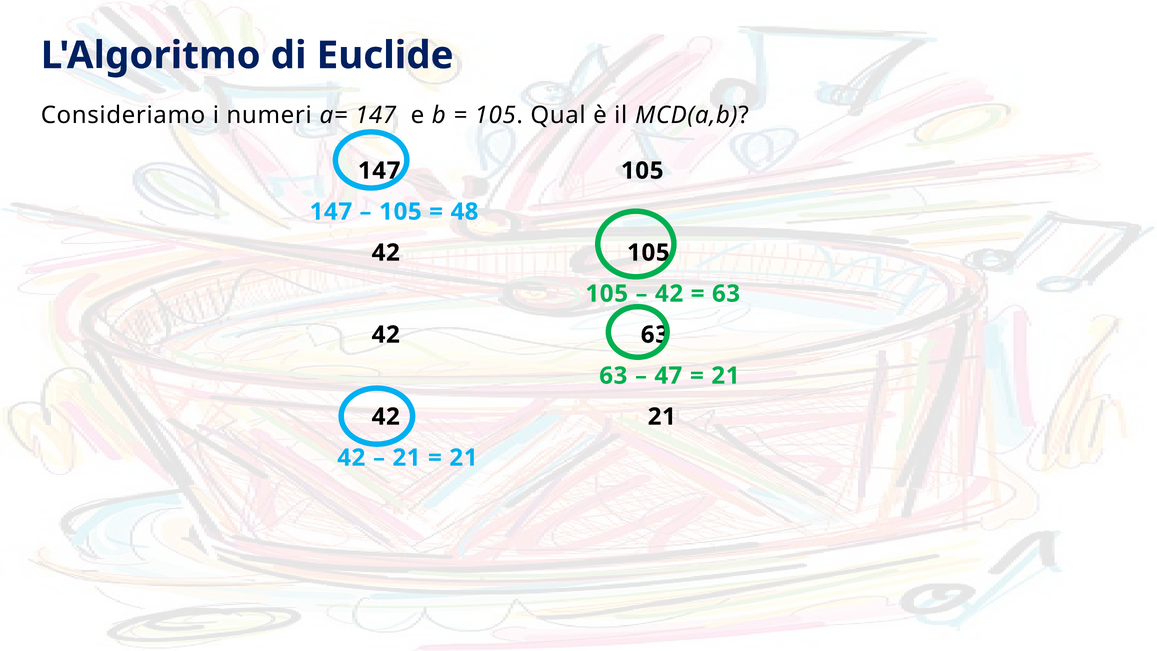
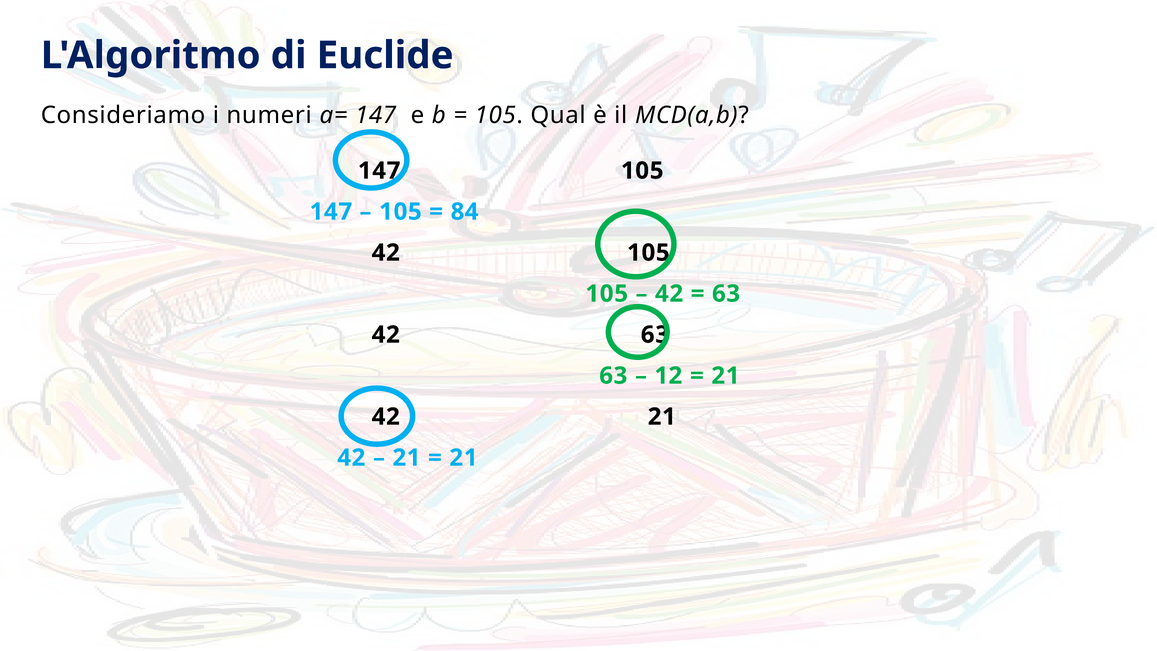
48: 48 -> 84 (465, 212)
47: 47 -> 12 (668, 376)
